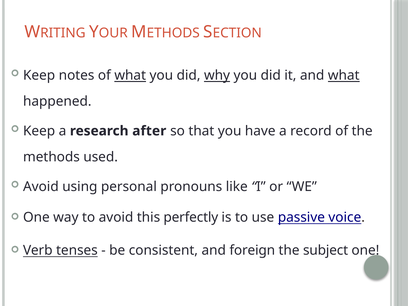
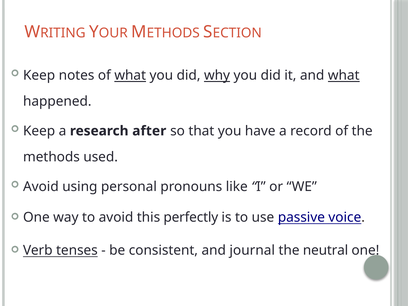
foreign: foreign -> journal (252, 250)
subject: subject -> neutral (326, 250)
